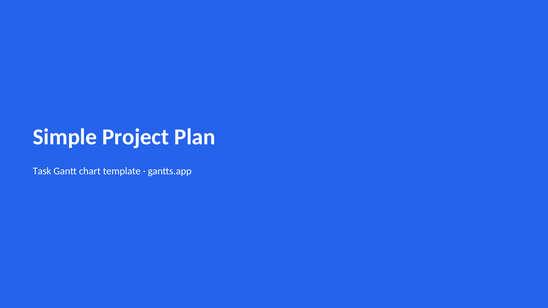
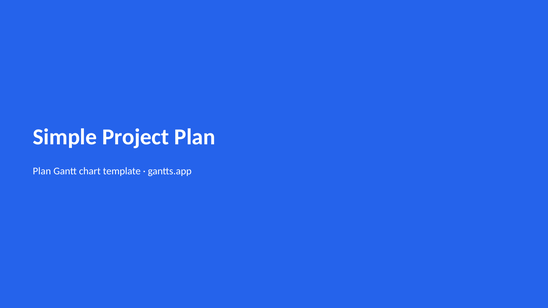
Task: Task -> Plan (42, 171)
